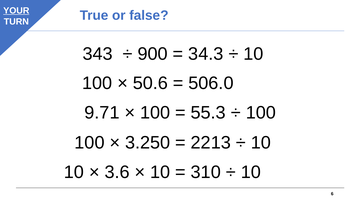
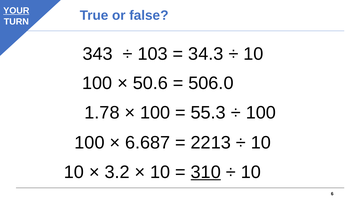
900: 900 -> 103 (153, 54)
9.71: 9.71 -> 1.78 (102, 113)
3.250: 3.250 -> 6.687 (148, 143)
3.6: 3.6 -> 3.2 (117, 172)
310 underline: none -> present (206, 172)
